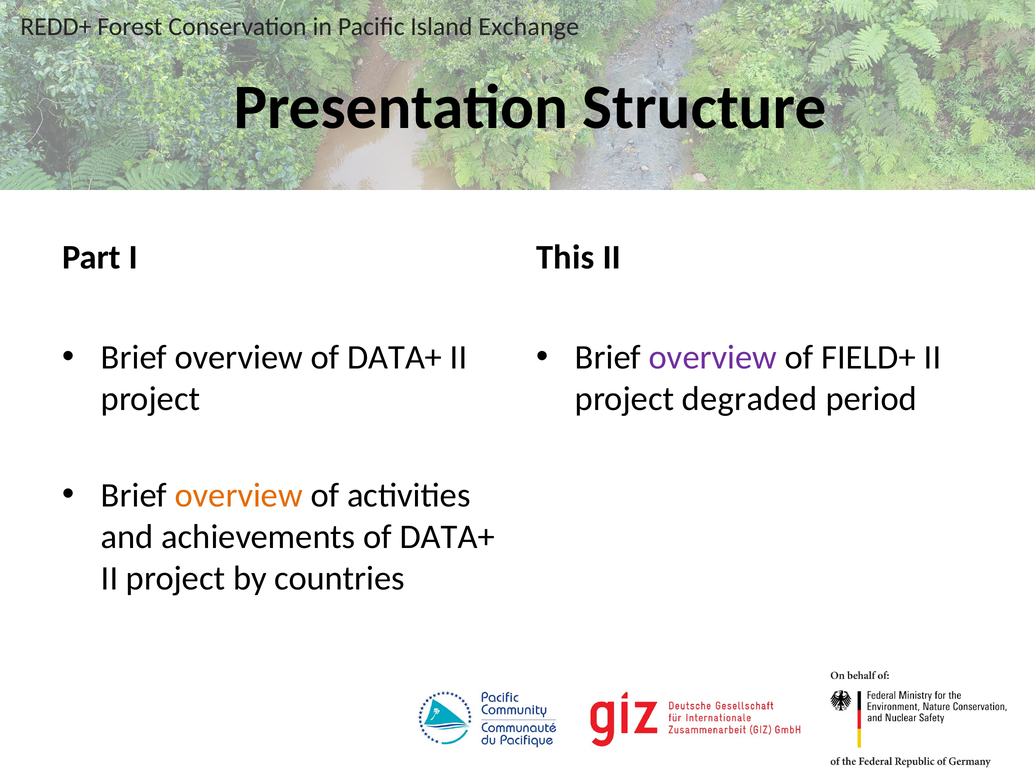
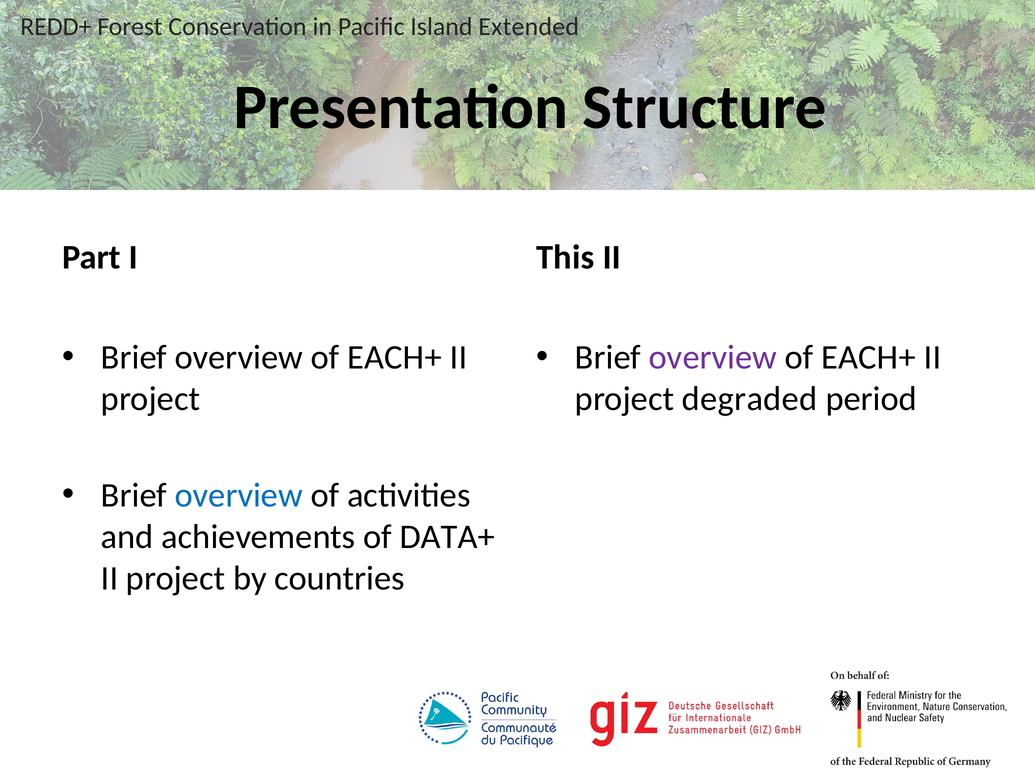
Exchange: Exchange -> Extended (529, 27)
DATA+: DATA+ -> EACH+ (394, 358)
FIELD+: FIELD+ -> EACH+ (869, 358)
overview colour: orange -> blue (239, 496)
